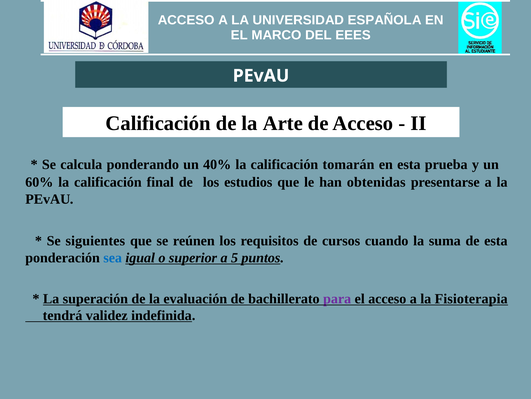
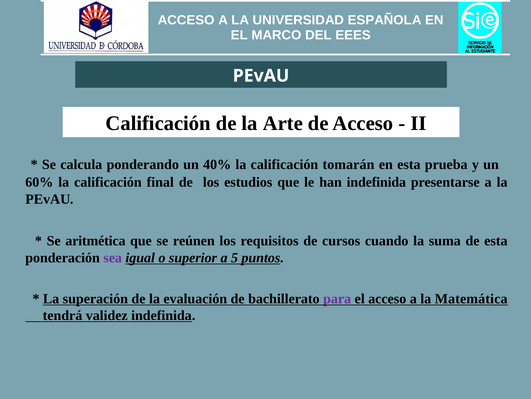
han obtenidas: obtenidas -> indefinida (376, 182)
siguientes: siguientes -> aritmética (95, 240)
sea colour: blue -> purple (113, 257)
Fisioterapia: Fisioterapia -> Matemática (471, 298)
